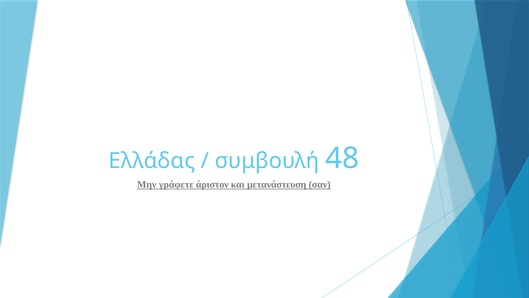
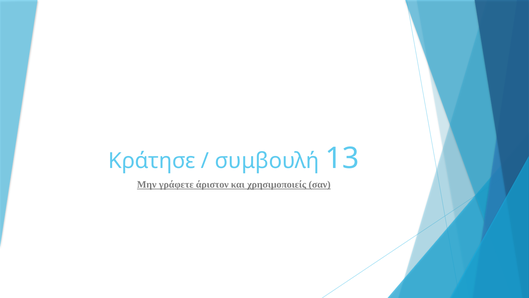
Ελλάδας: Ελλάδας -> Κράτησε (152, 161)
48: 48 -> 13 (342, 158)
μετανάστευση: μετανάστευση -> χρησιμοποιείς (277, 184)
